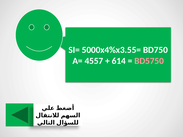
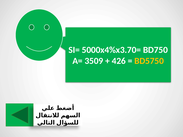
5000x4%x3.55=: 5000x4%x3.55= -> 5000x4%x3.70= (111, 50)
4557: 4557 -> 3509 (94, 61)
614: 614 -> 426 (119, 61)
BD5750 colour: pink -> yellow (149, 61)
